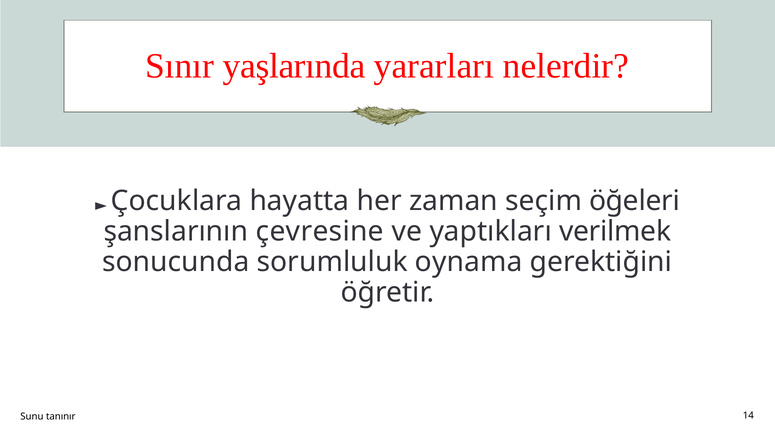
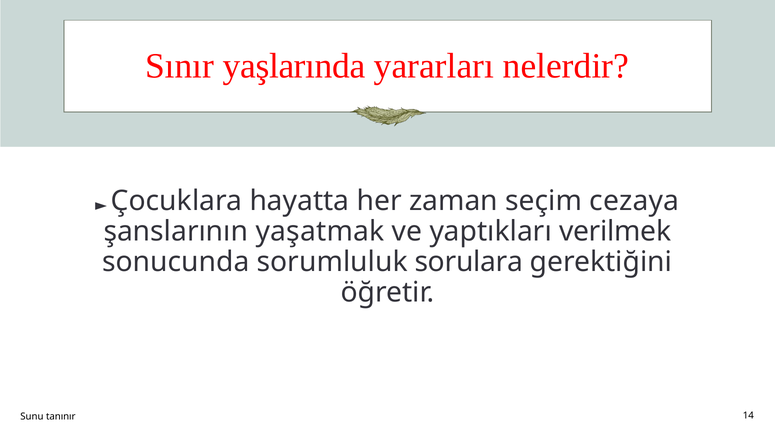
öğeleri: öğeleri -> cezaya (634, 201)
çevresine: çevresine -> yaşatmak (320, 231)
oynama: oynama -> sorulara (469, 262)
